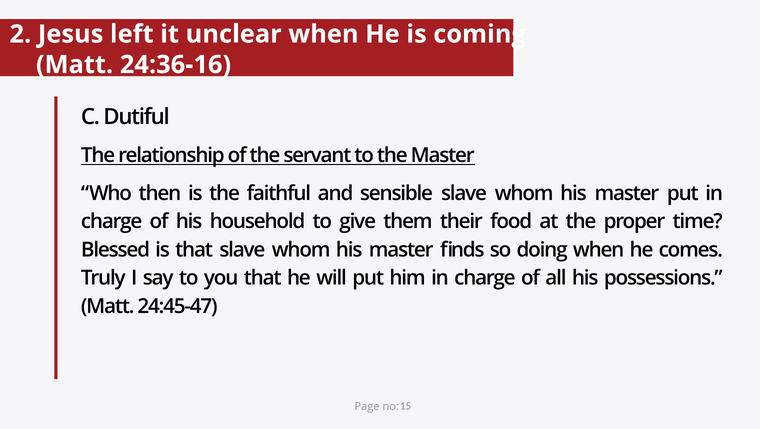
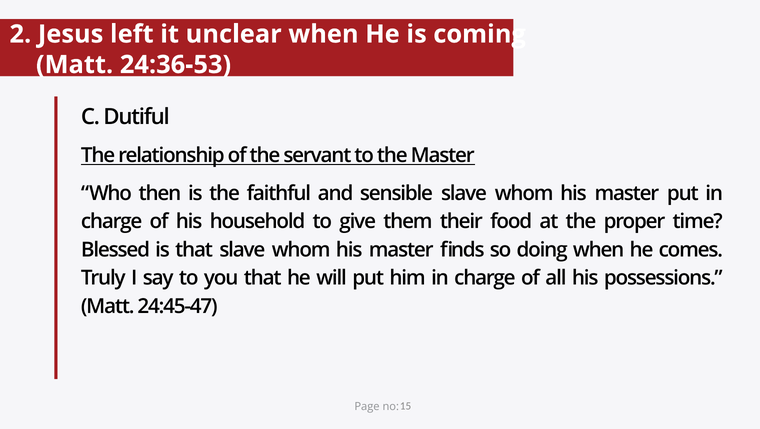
24:36-16: 24:36-16 -> 24:36-53 (175, 65)
